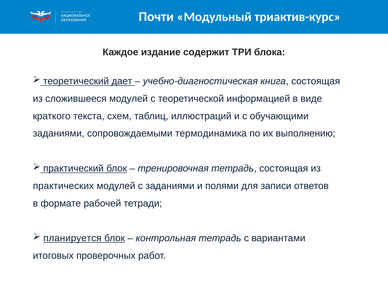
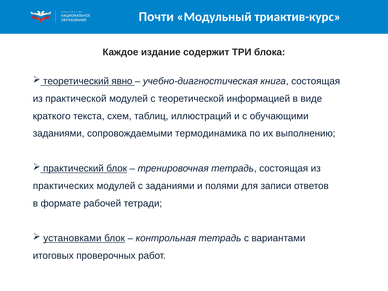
дает: дает -> явно (122, 81)
сложившееся: сложившееся -> практической (76, 99)
планируется: планируется -> установками (72, 238)
